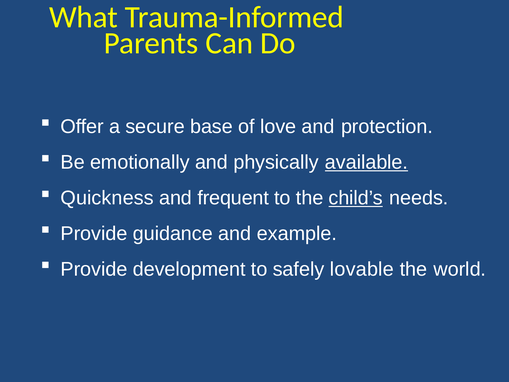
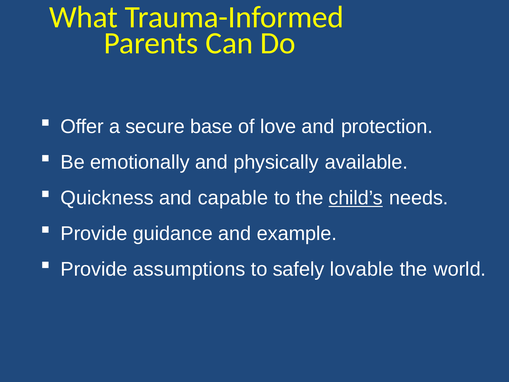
available underline: present -> none (367, 162)
frequent: frequent -> capable (233, 198)
development: development -> assumptions (189, 269)
